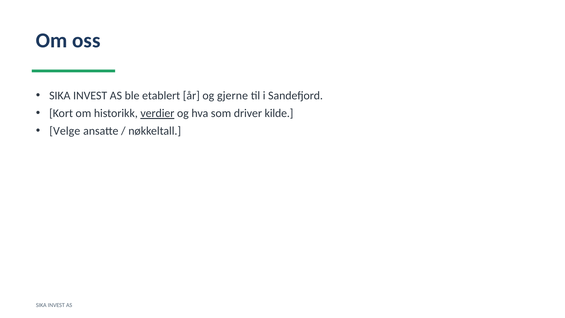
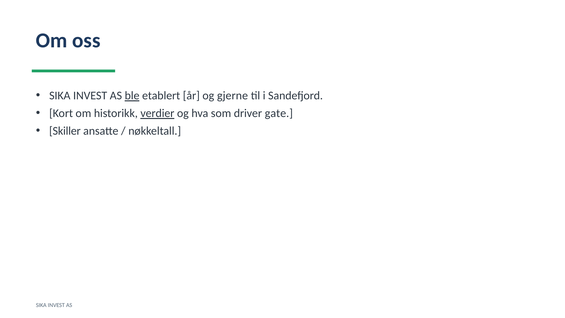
ble underline: none -> present (132, 96)
kilde: kilde -> gate (279, 113)
Velge: Velge -> Skiller (65, 131)
